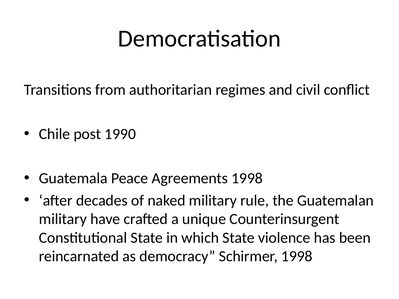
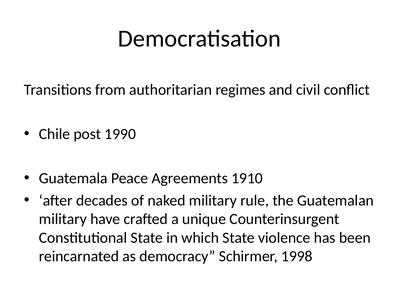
Agreements 1998: 1998 -> 1910 (247, 178)
